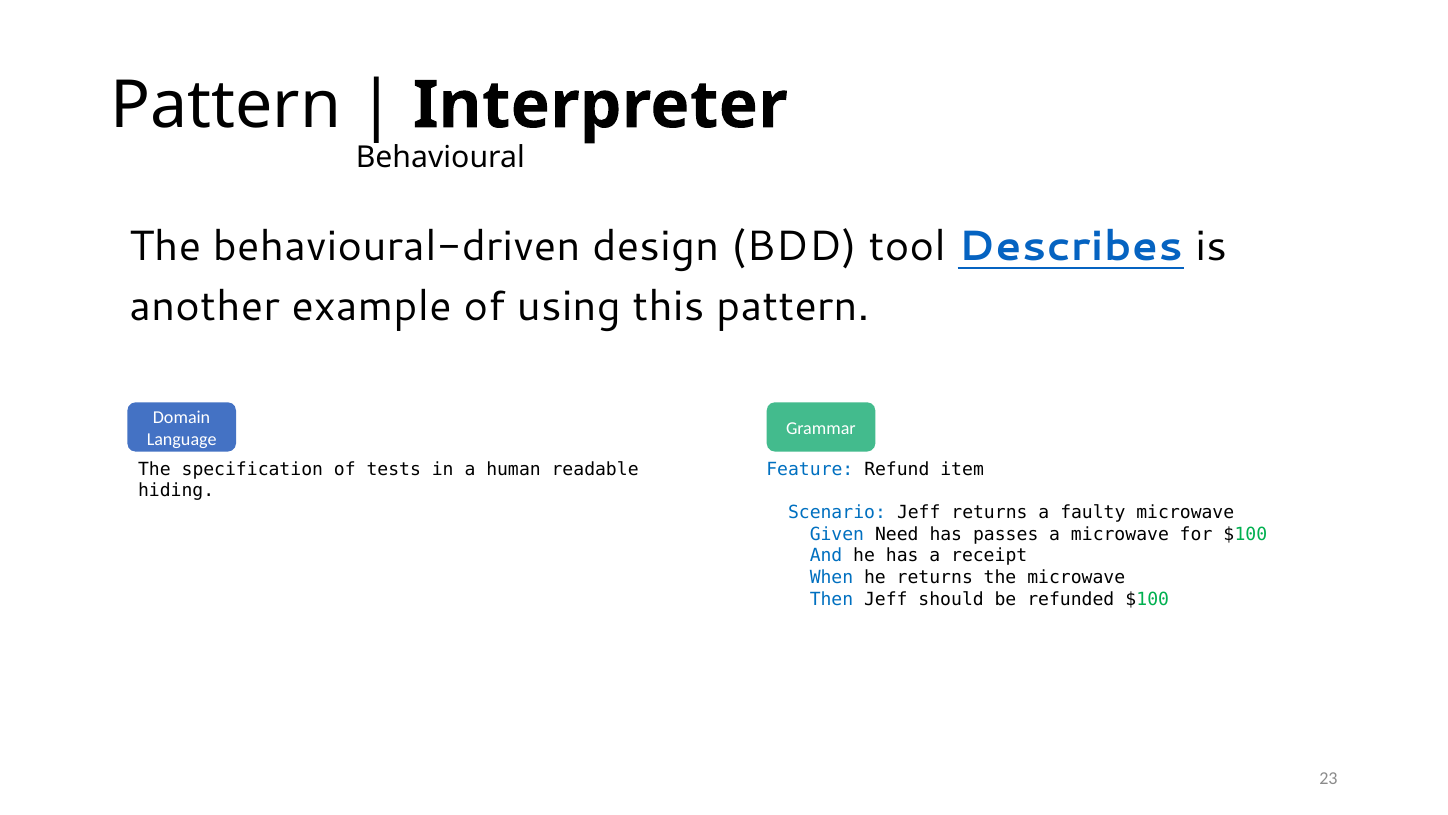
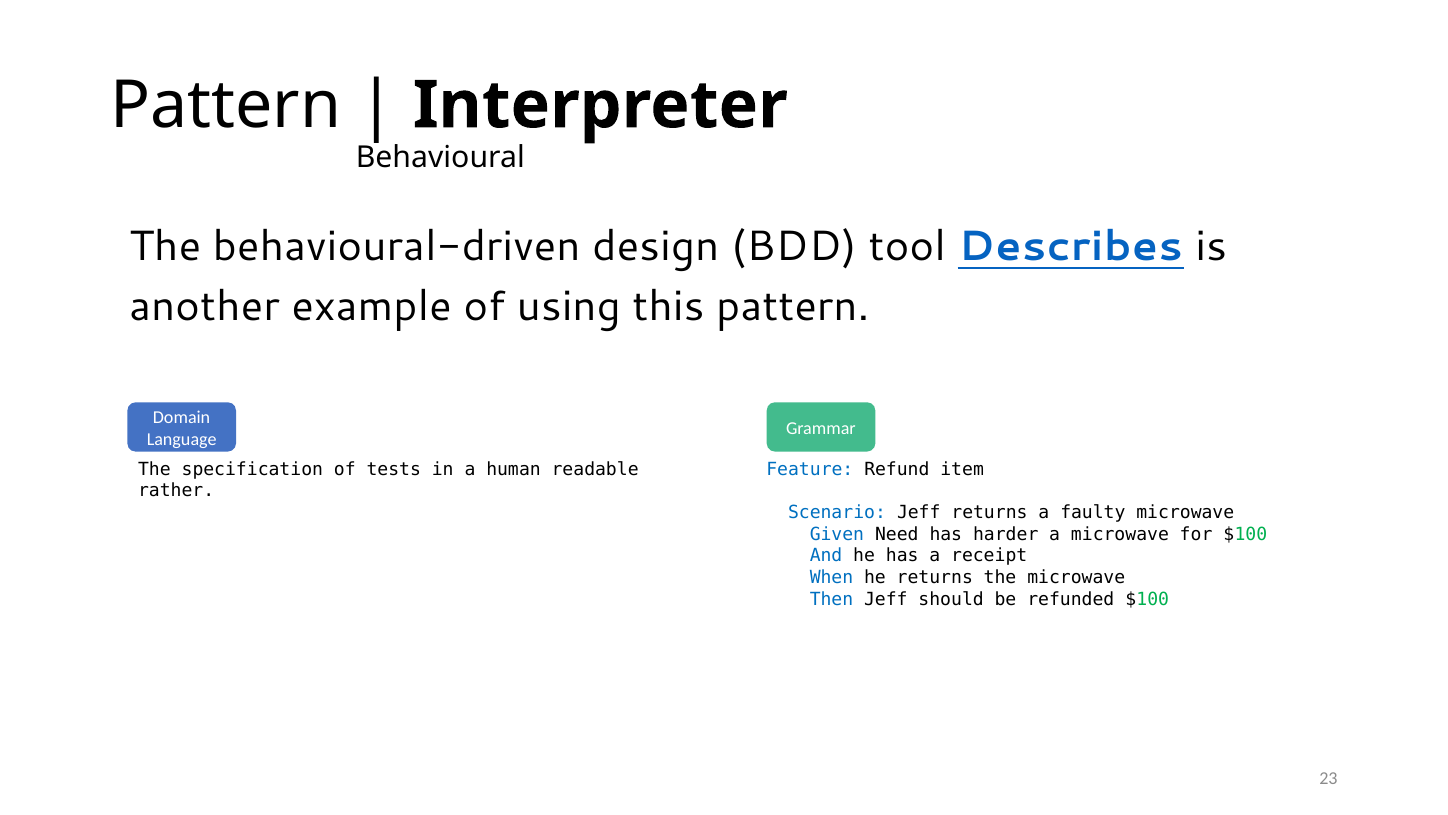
hiding: hiding -> rather (176, 490)
passes: passes -> harder (1006, 534)
